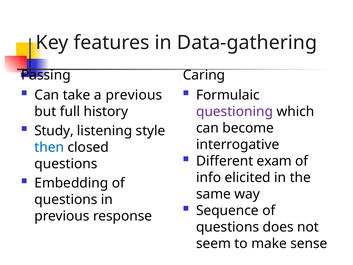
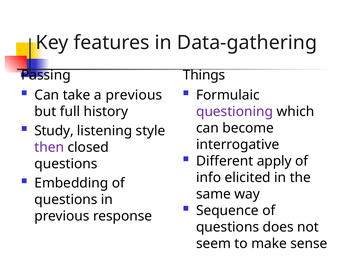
Caring: Caring -> Things (204, 75)
then colour: blue -> purple (49, 147)
exam: exam -> apply (274, 161)
